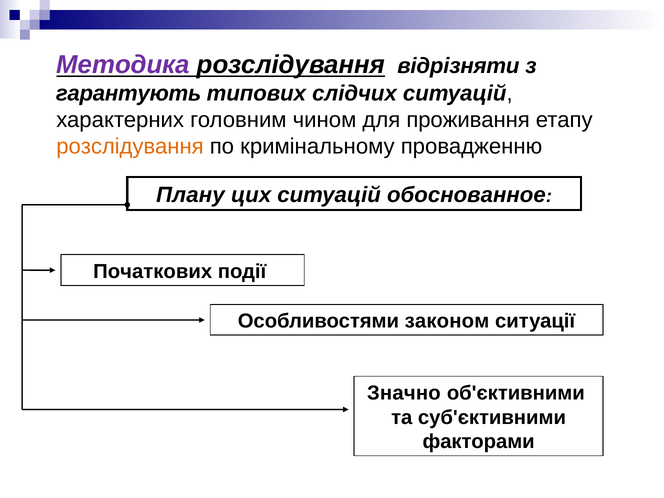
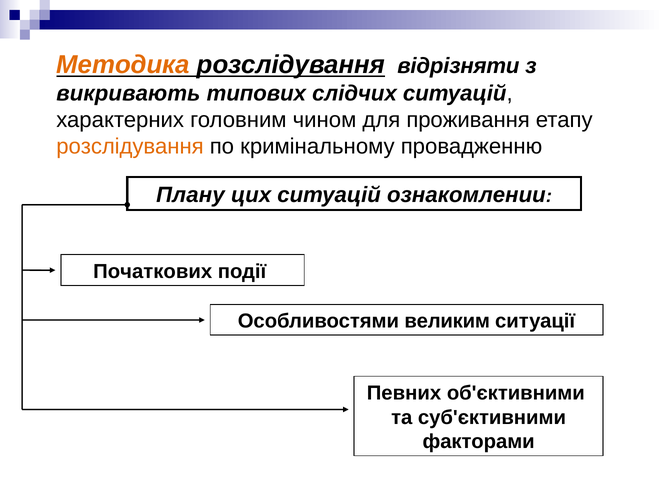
Методика colour: purple -> orange (123, 65)
гарантують: гарантують -> викривають (128, 93)
обоснованное: обоснованное -> ознакомлении (466, 195)
законом: законом -> великим (447, 321)
Значно: Значно -> Певних (404, 393)
